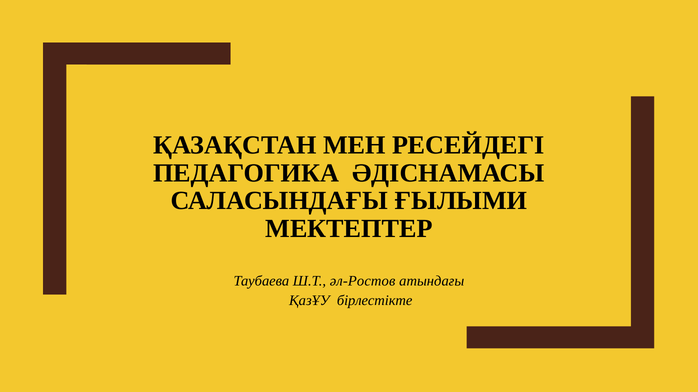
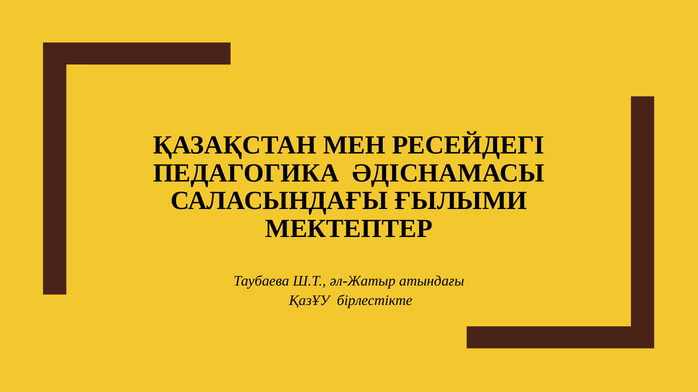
әл-Ростов: әл-Ростов -> әл-Жатыр (363, 282)
